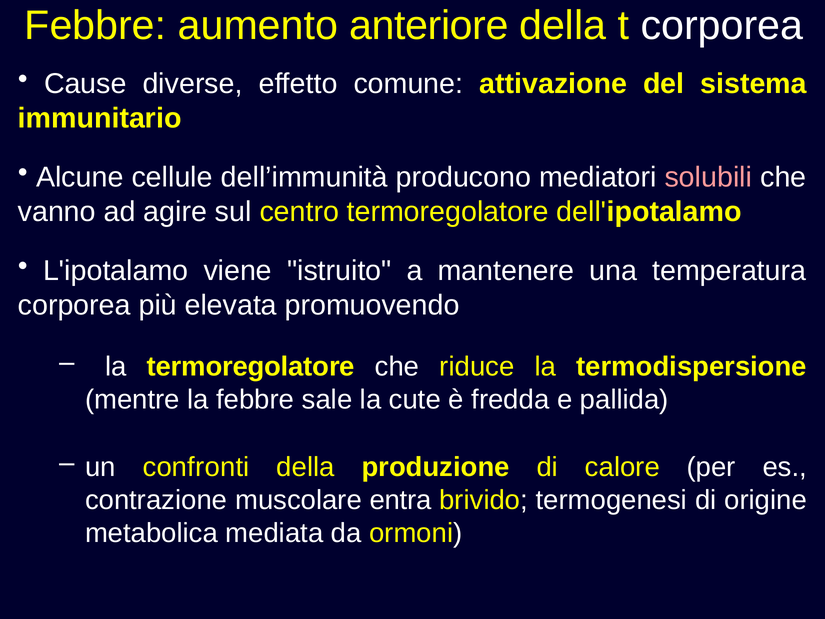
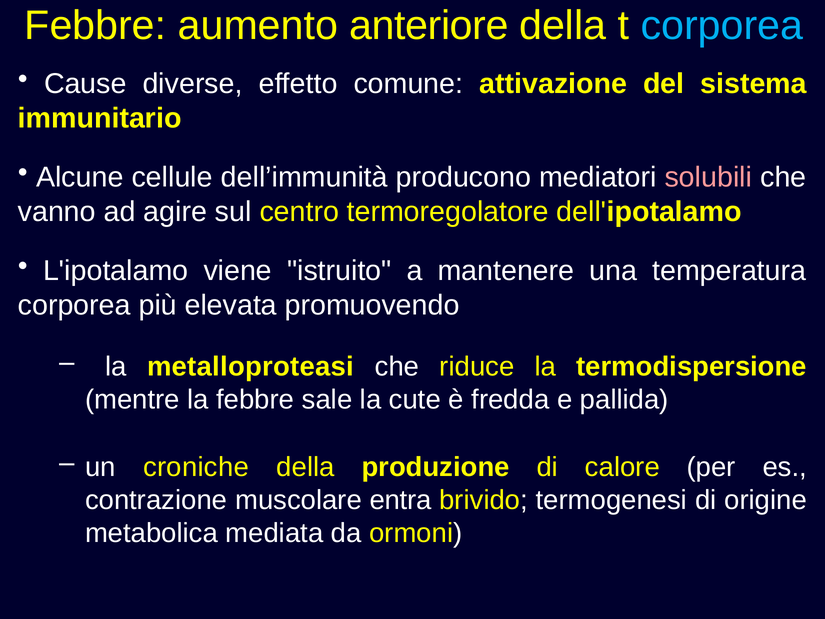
corporea colour: white -> light blue (722, 26)
la termoregolatore: termoregolatore -> metalloproteasi (251, 366)
confronti: confronti -> croniche (196, 467)
